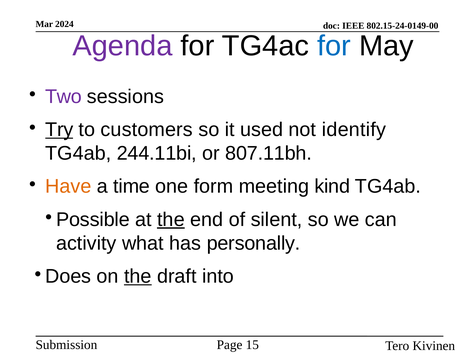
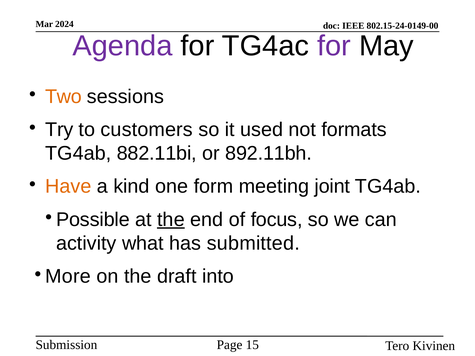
for colour: blue -> purple (334, 46)
Two colour: purple -> orange (63, 97)
Try underline: present -> none (59, 130)
identify: identify -> formats (354, 130)
244.11bi: 244.11bi -> 882.11bi (157, 153)
807.11bh: 807.11bh -> 892.11bh (269, 153)
time: time -> kind (132, 187)
kind: kind -> joint (332, 187)
silent: silent -> focus (277, 220)
personally: personally -> submitted (253, 243)
Does: Does -> More (68, 277)
the underline: present -> none (138, 277)
